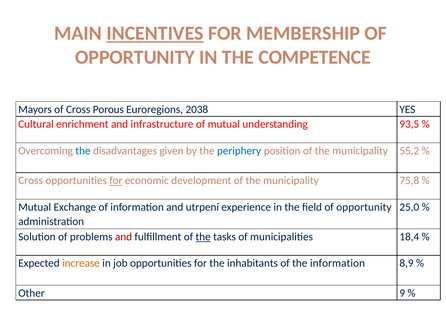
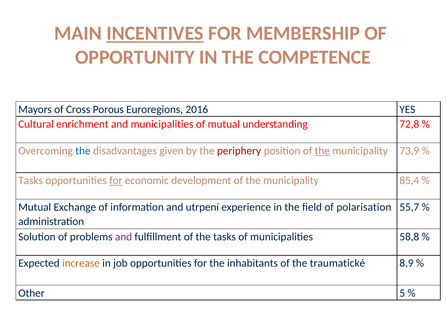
2038: 2038 -> 2016 (197, 109)
and infrastructure: infrastructure -> municipalities (162, 124)
93,5: 93,5 -> 72,8 (409, 124)
periphery colour: blue -> red (239, 151)
the underline: none -> present (322, 151)
55,2: 55,2 -> 73,9 (409, 151)
Cross: Cross -> Tasks (31, 180)
75,8: 75,8 -> 85,4 (409, 180)
field of opportunity: opportunity -> polarisation (364, 207)
25,0: 25,0 -> 55,7 (409, 207)
and colour: red -> purple (124, 236)
the underline: present -> none (203, 236)
18,4: 18,4 -> 58,8 (409, 236)
the information: information -> traumatické (338, 263)
9: 9 -> 5 (402, 293)
